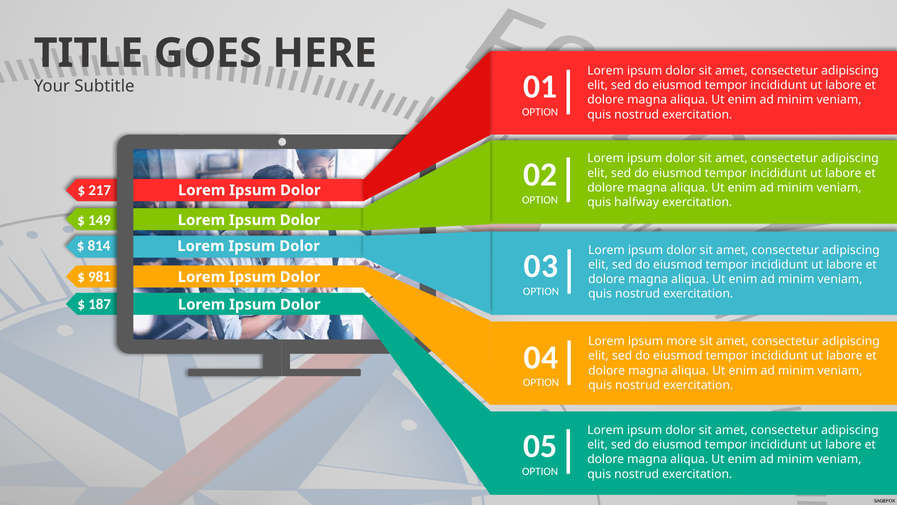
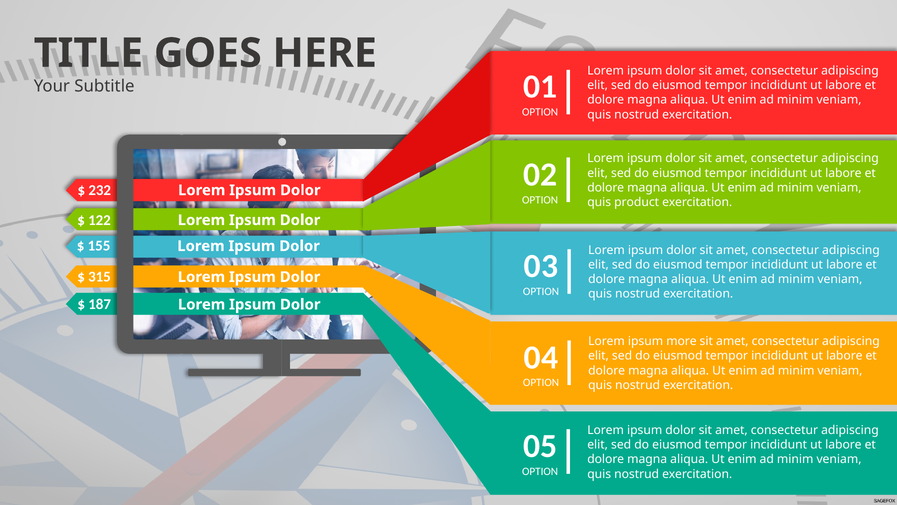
217: 217 -> 232 (100, 190)
halfway: halfway -> product (637, 202)
149: 149 -> 122 (99, 220)
814: 814 -> 155 (99, 246)
981: 981 -> 315 (99, 277)
